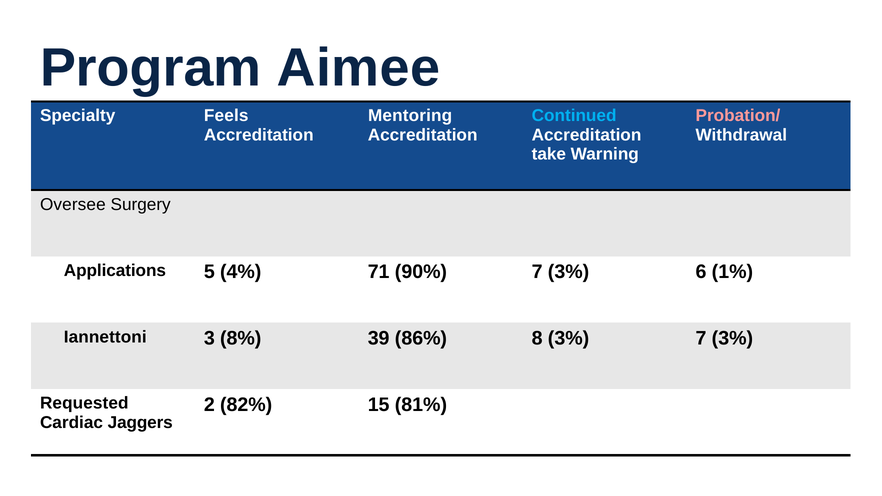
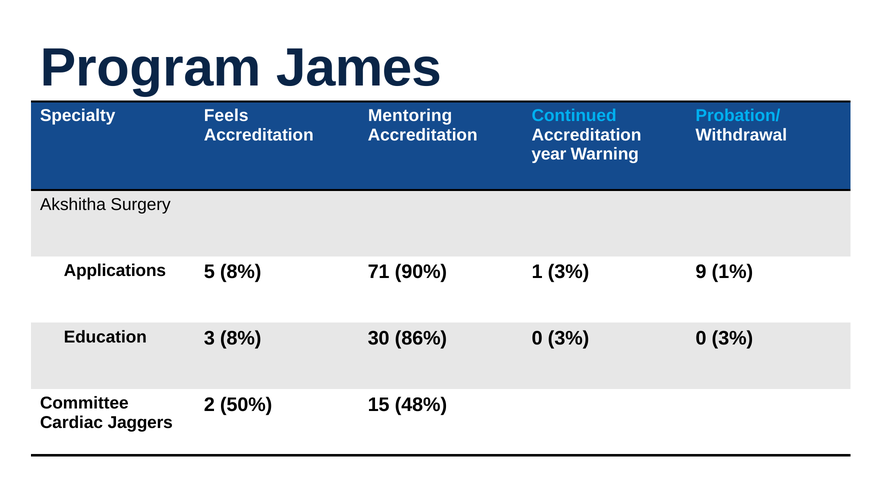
Aimee: Aimee -> James (359, 68)
Probation/ colour: pink -> light blue (738, 116)
take: take -> year (549, 154)
Oversee: Oversee -> Akshitha (73, 205)
5 4%: 4% -> 8% (241, 272)
90% 7: 7 -> 1 (537, 272)
6: 6 -> 9 (701, 272)
Iannettoni: Iannettoni -> Education (105, 337)
39: 39 -> 30 (379, 338)
86% 8: 8 -> 0 (537, 338)
3% 7: 7 -> 0 (701, 338)
Requested: Requested -> Committee (84, 403)
82%: 82% -> 50% (246, 405)
81%: 81% -> 48% (421, 405)
